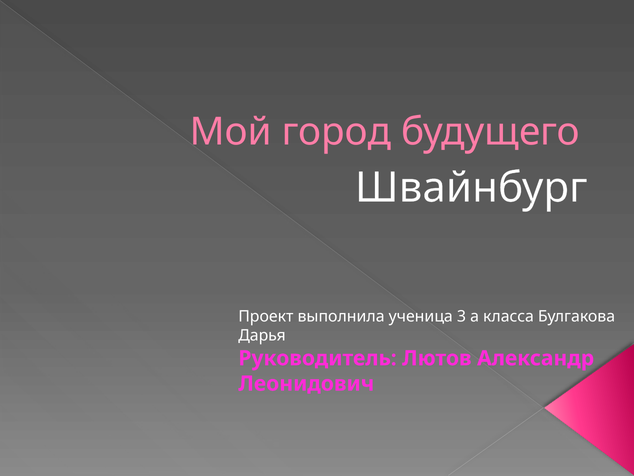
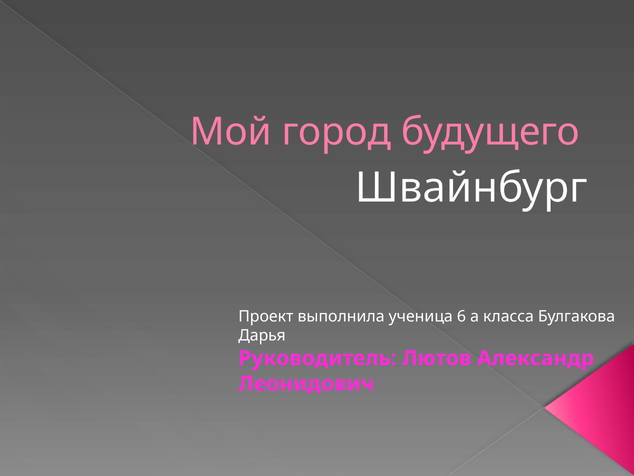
3: 3 -> 6 (462, 316)
